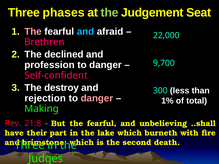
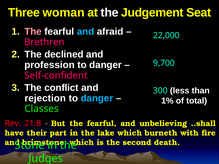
phases: phases -> woman (64, 13)
the colour: light green -> white (110, 13)
destroy: destroy -> conflict (61, 88)
danger colour: pink -> light blue (97, 98)
Making: Making -> Classes (42, 109)
Three: Three -> Stone (30, 146)
